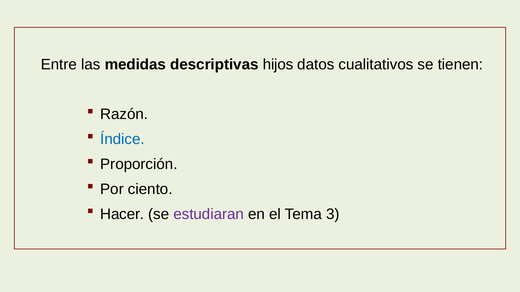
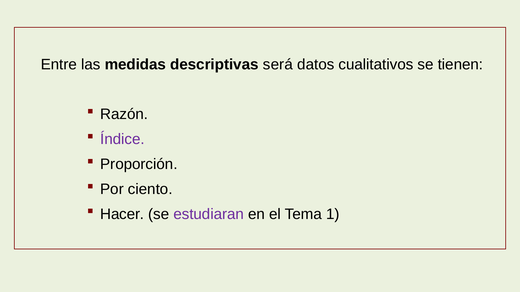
hijos: hijos -> será (278, 65)
Índice colour: blue -> purple (123, 139)
3: 3 -> 1 (333, 214)
